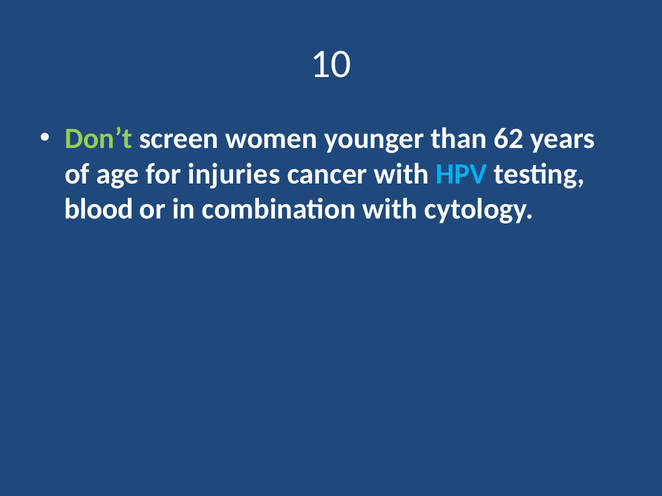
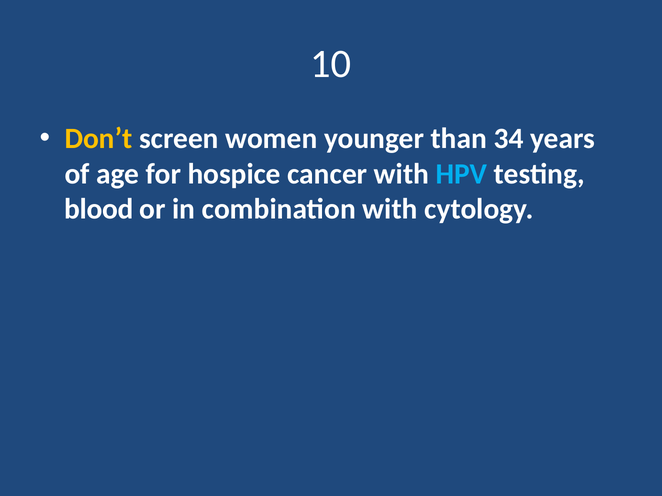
Don’t colour: light green -> yellow (98, 139)
62: 62 -> 34 (509, 139)
injuries: injuries -> hospice (234, 174)
